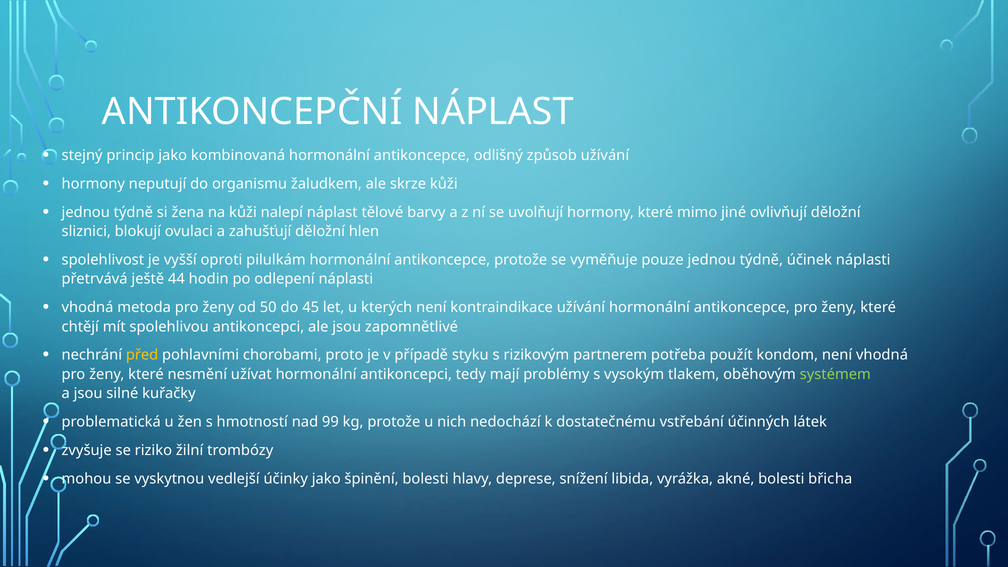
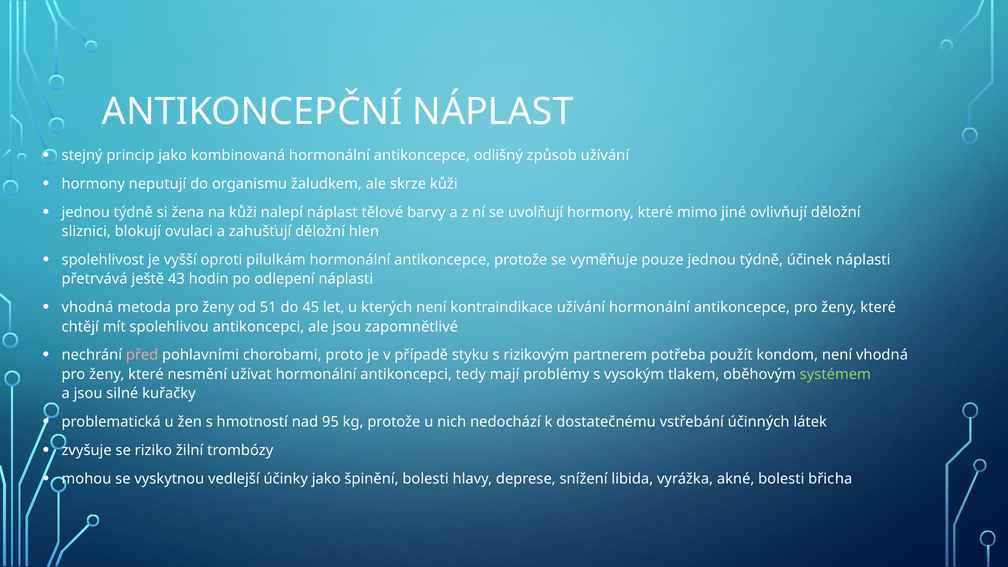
44: 44 -> 43 (176, 279)
50: 50 -> 51 (268, 308)
před colour: yellow -> pink (142, 355)
99: 99 -> 95 (330, 422)
